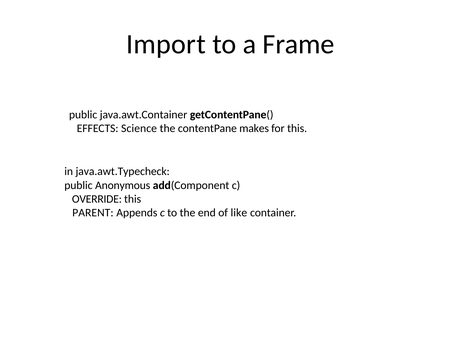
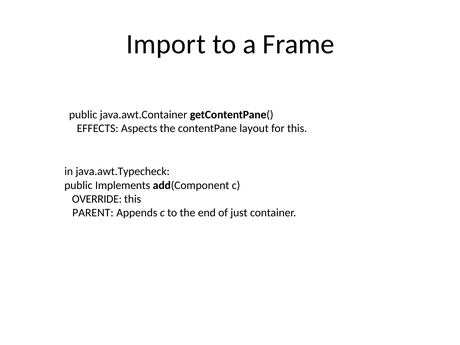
Science: Science -> Aspects (139, 129)
makes: makes -> layout (254, 129)
Anonymous: Anonymous -> Implements (123, 185)
like: like -> just (239, 213)
